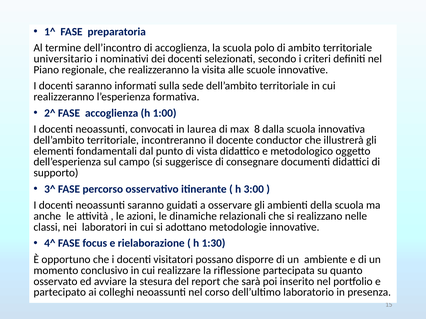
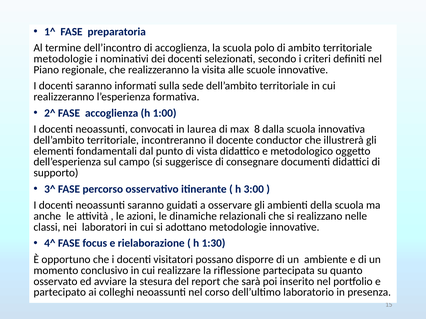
universitario: universitario -> metodologie (63, 59)
